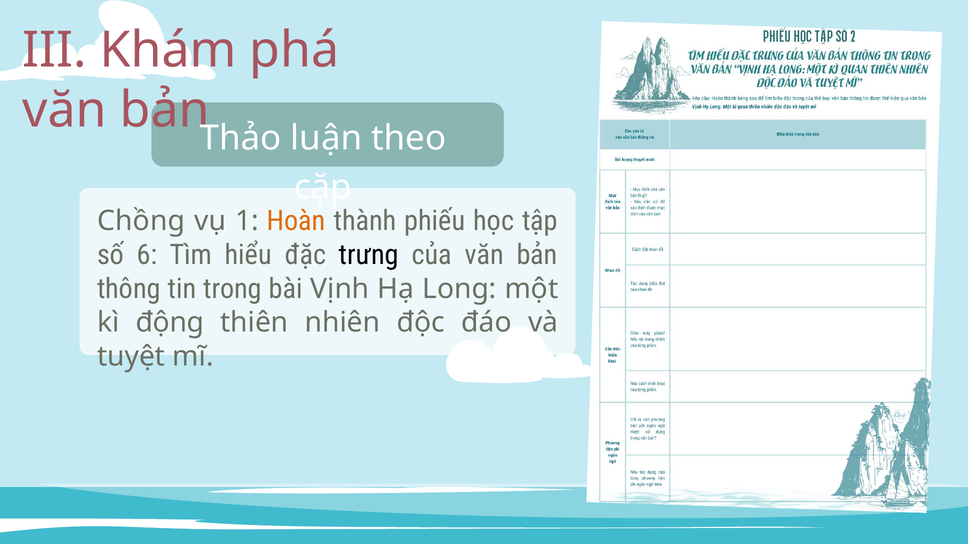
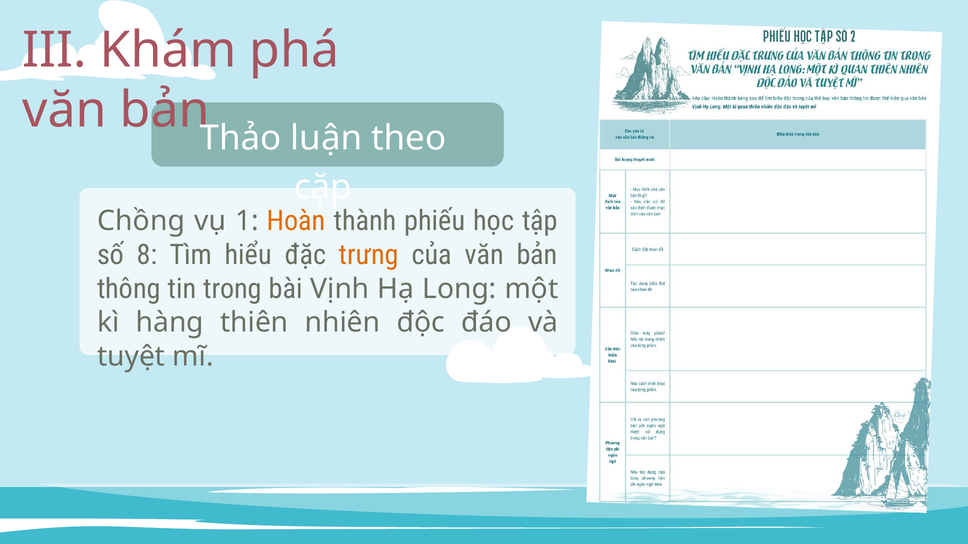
6: 6 -> 8 (147, 255)
trưng colour: black -> orange (369, 255)
động: động -> hàng (170, 323)
